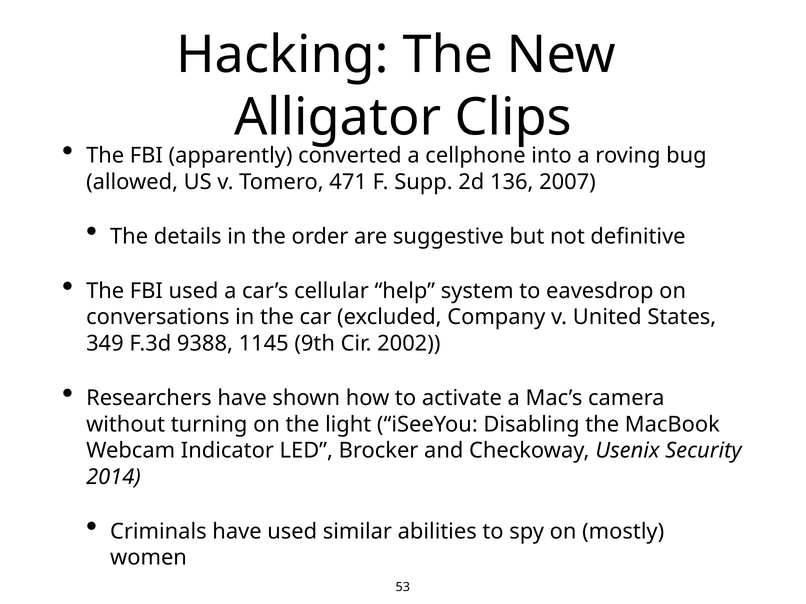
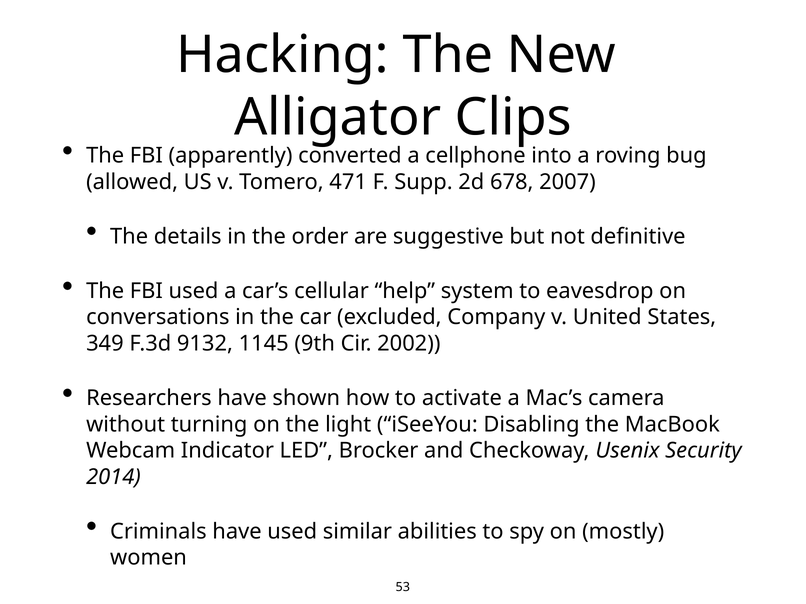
136: 136 -> 678 (512, 182)
9388: 9388 -> 9132 (205, 344)
